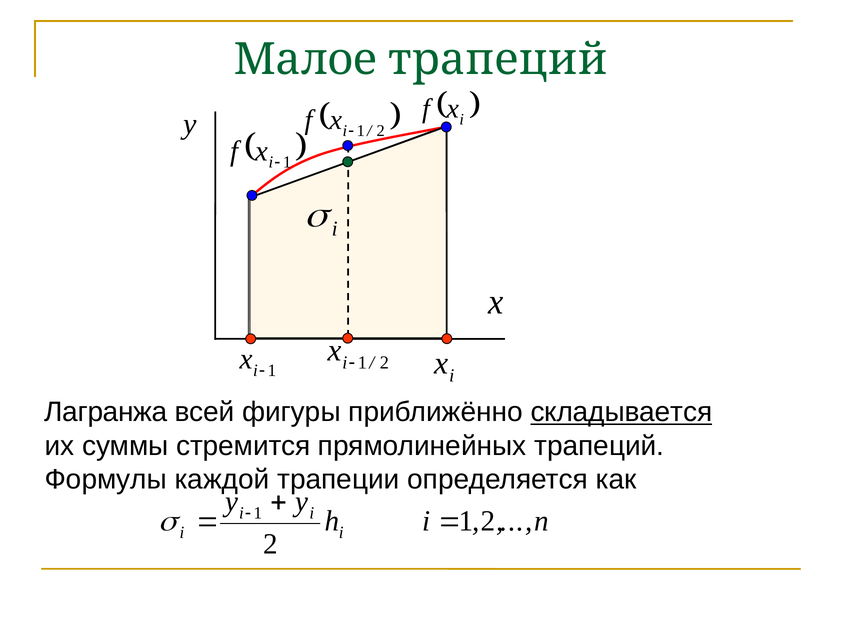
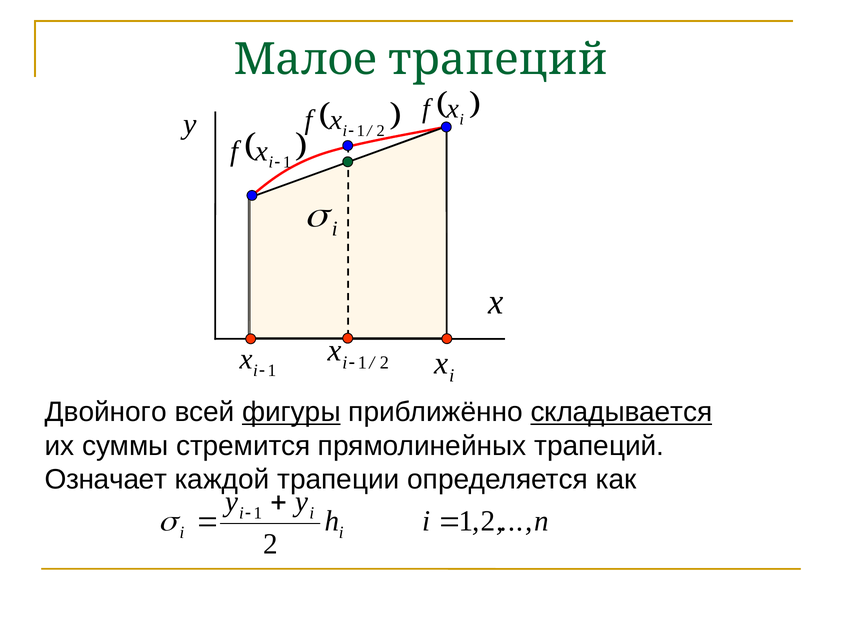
Лагранжа: Лагранжа -> Двойного (106, 412)
фигуры underline: none -> present (291, 412)
Формулы: Формулы -> Означает (106, 479)
